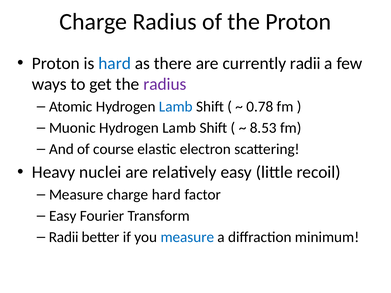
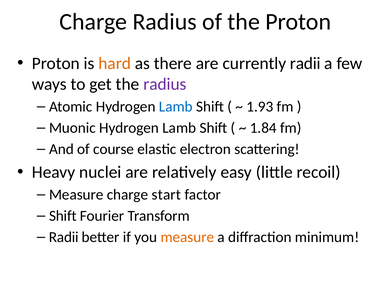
hard colour: blue -> orange (115, 63)
0.78: 0.78 -> 1.93 (260, 107)
8.53: 8.53 -> 1.84 (263, 128)
charge hard: hard -> start (166, 195)
Easy: Easy -> Shift (63, 216)
measure colour: blue -> orange (187, 237)
